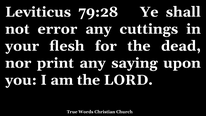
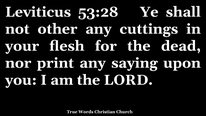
79:28: 79:28 -> 53:28 (98, 12)
error: error -> other (57, 29)
